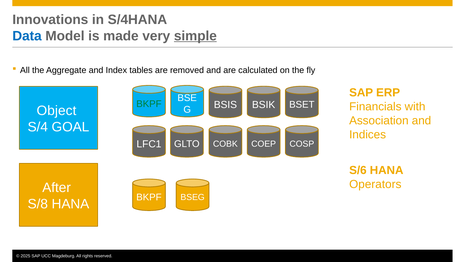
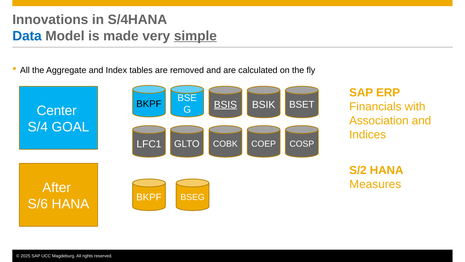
BKPF colour: green -> black (149, 104)
Object: Object -> Center (57, 110)
BSIS underline: none -> present (225, 104)
S/6: S/6 -> S/2 (358, 170)
Operators: Operators -> Measures (375, 184)
S/8: S/8 -> S/6 (38, 204)
